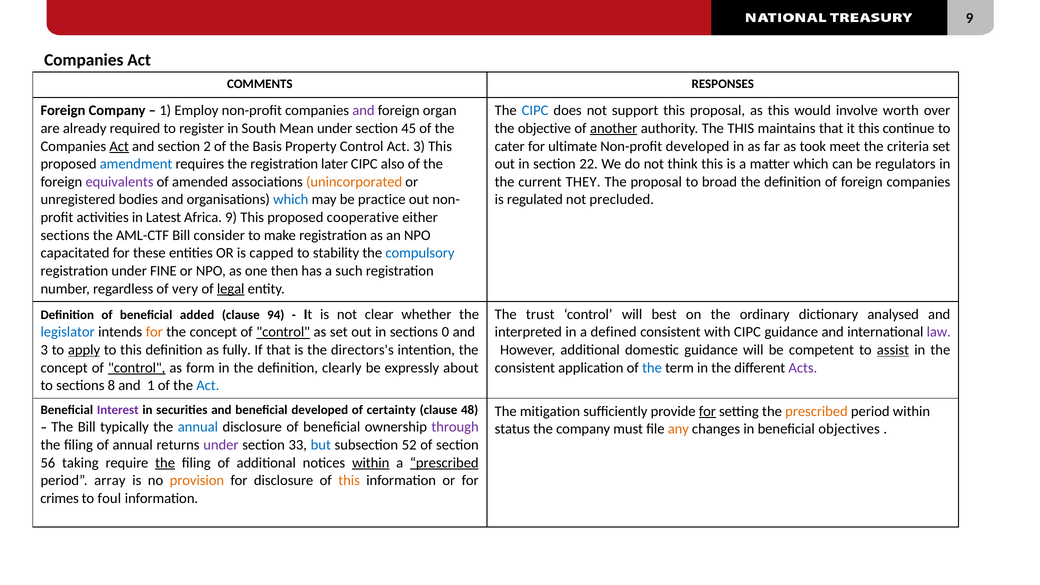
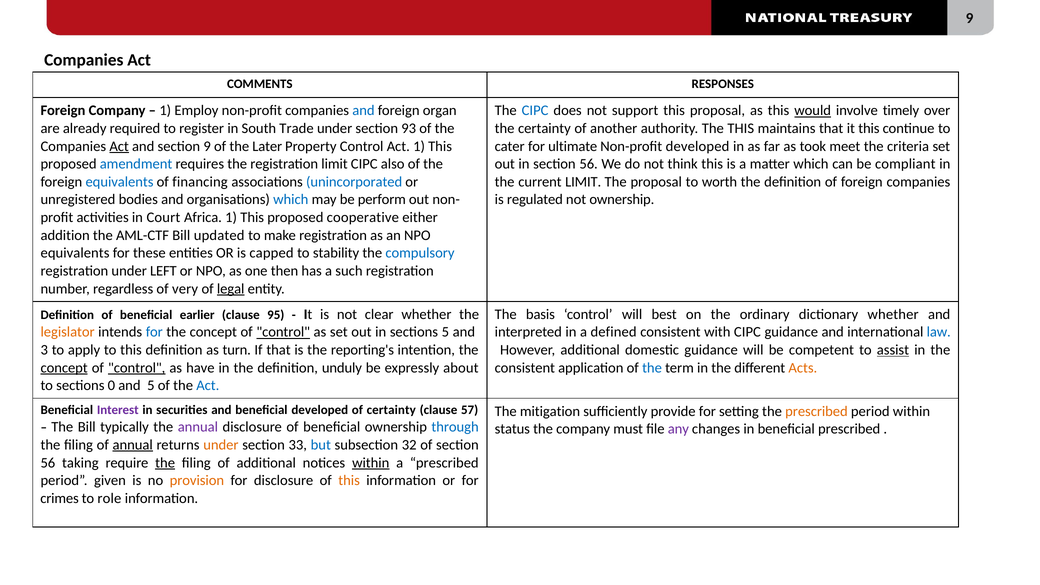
and colour: purple -> blue (363, 111)
would underline: none -> present (813, 111)
worth: worth -> timely (901, 111)
Mean: Mean -> Trade (297, 128)
45: 45 -> 93 (409, 128)
the objective: objective -> certainty (544, 128)
another underline: present -> none (614, 128)
section 2: 2 -> 9 (207, 146)
Basis: Basis -> Later (267, 146)
Act 3: 3 -> 1 (419, 146)
registration later: later -> limit (335, 164)
in section 22: 22 -> 56 (589, 164)
regulators: regulators -> compliant (905, 164)
equivalents colour: purple -> blue (120, 182)
amended: amended -> financing (200, 182)
unincorporated colour: orange -> blue (354, 182)
current THEY: THEY -> LIMIT (583, 182)
broad: broad -> worth (720, 182)
practice: practice -> perform (382, 200)
not precluded: precluded -> ownership (622, 200)
Latest: Latest -> Court (163, 217)
Africa 9: 9 -> 1 (231, 217)
sections: sections -> addition (65, 235)
consider: consider -> updated (219, 235)
capacitated: capacitated -> equivalents (75, 253)
FINE: FINE -> LEFT (163, 271)
trust: trust -> basis (540, 314)
dictionary analysed: analysed -> whether (893, 314)
added: added -> earlier (197, 315)
94: 94 -> 95 (276, 315)
legislator colour: blue -> orange (68, 332)
for colour: orange -> blue (154, 332)
sections 0: 0 -> 5 (445, 332)
law colour: purple -> blue (939, 332)
apply underline: present -> none (84, 350)
fully: fully -> turn (237, 350)
directors's: directors's -> reporting's (362, 350)
concept underline: none -> present (64, 368)
form: form -> have (200, 368)
clearly: clearly -> unduly (342, 368)
Acts colour: purple -> orange (803, 368)
8: 8 -> 0 (111, 386)
and 1: 1 -> 5 (151, 386)
48: 48 -> 57 (470, 410)
for underline: present -> none (707, 411)
annual colour: blue -> purple (198, 427)
through colour: purple -> blue (455, 427)
any colour: orange -> purple (678, 429)
beneficial objectives: objectives -> prescribed (849, 429)
annual underline: none -> present (133, 445)
under colour: purple -> orange (221, 445)
52: 52 -> 32 (409, 445)
prescribed underline: present -> none (444, 463)
array: array -> given (110, 480)
foul: foul -> role (109, 498)
